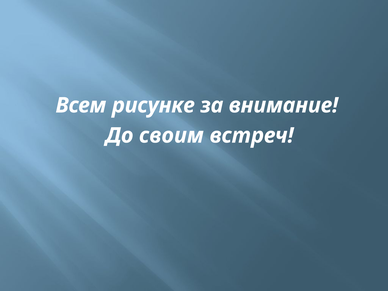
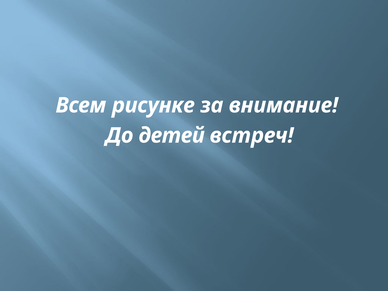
своим: своим -> детей (172, 136)
